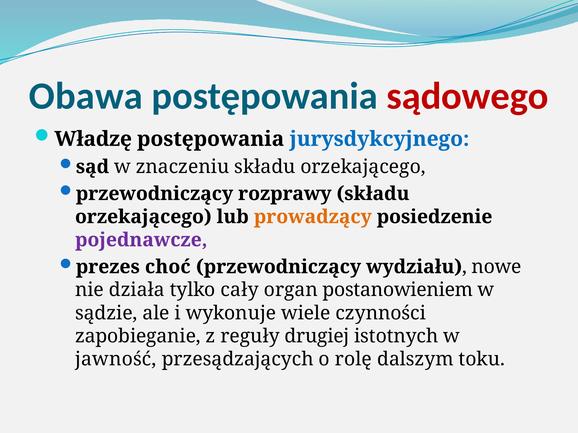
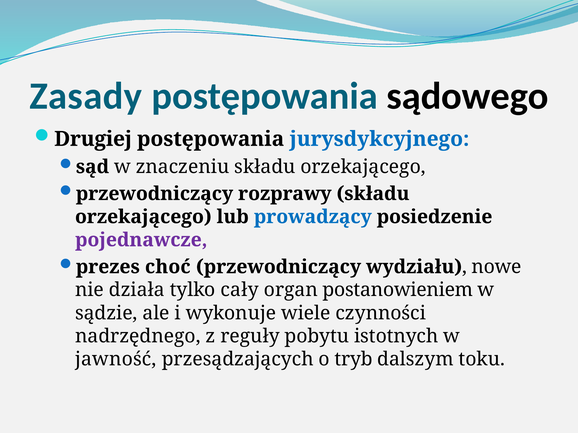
Obawa: Obawa -> Zasady (86, 96)
sądowego colour: red -> black (468, 96)
Władzę: Władzę -> Drugiej (93, 139)
prowadzący colour: orange -> blue (313, 217)
zapobieganie: zapobieganie -> nadrzędnego (138, 337)
drugiej: drugiej -> pobytu (317, 337)
rolę: rolę -> tryb (354, 360)
